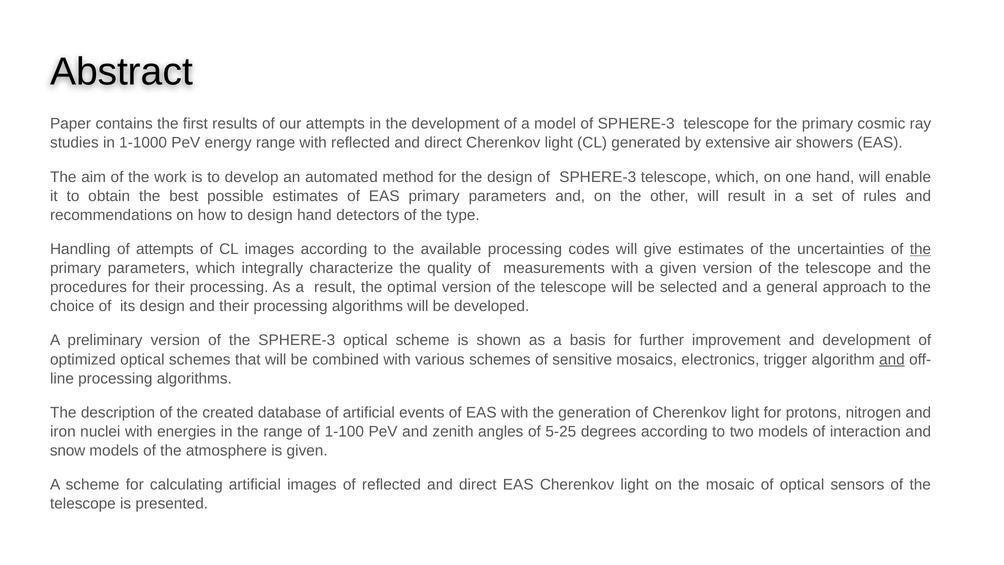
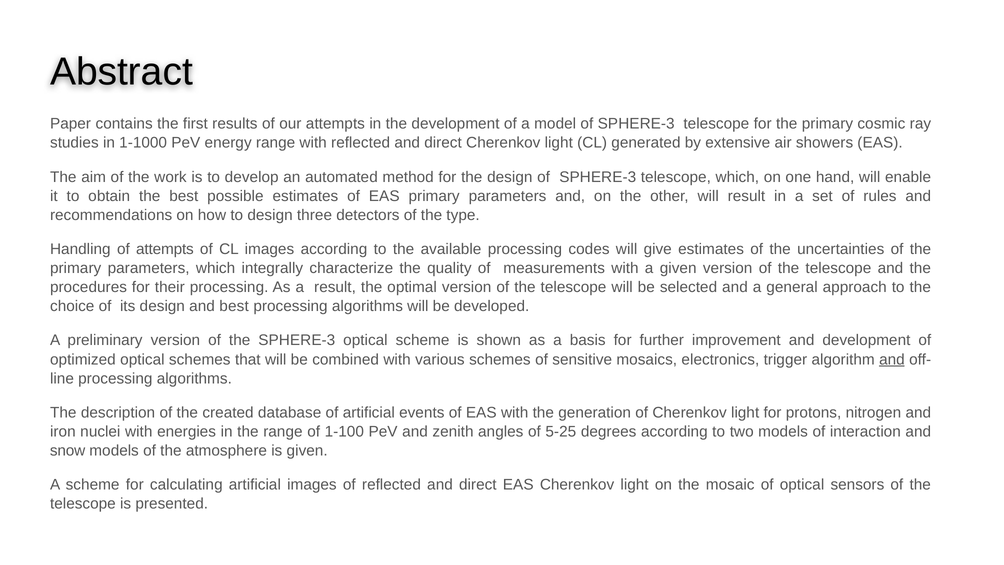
design hand: hand -> three (314, 215)
the underline: present -> none (920, 249)
and their: their -> best (234, 306)
